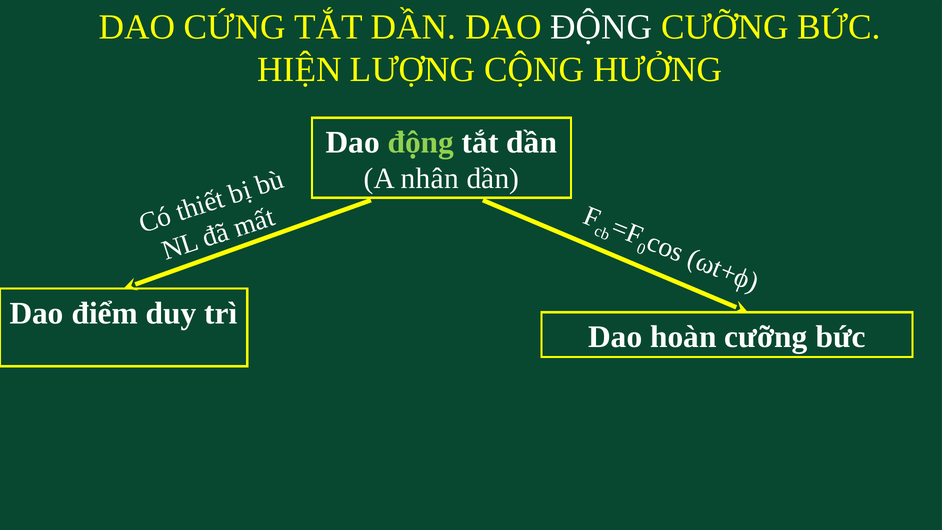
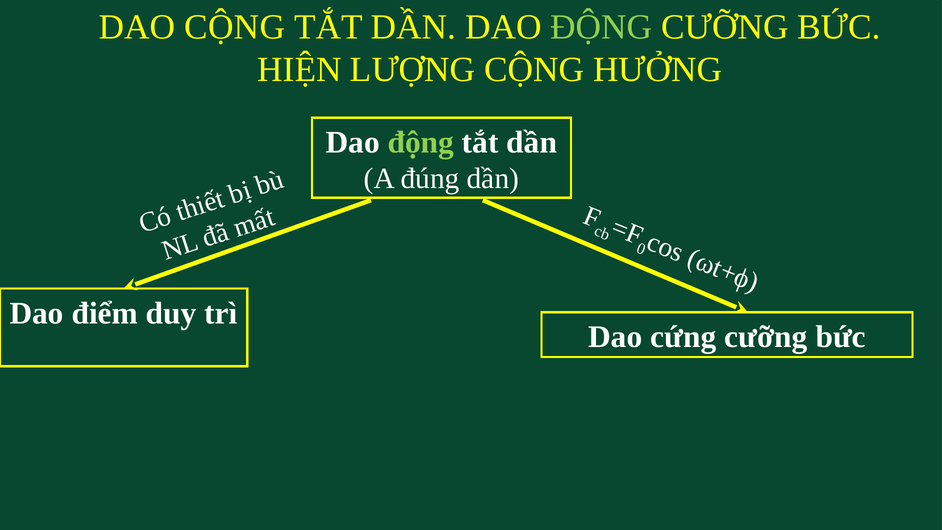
DAO CỨNG: CỨNG -> CỘNG (235, 27)
ĐỘNG colour: white -> light green (601, 27)
nhân: nhân -> đúng (430, 179)
hoàn: hoàn -> cứng (683, 337)
